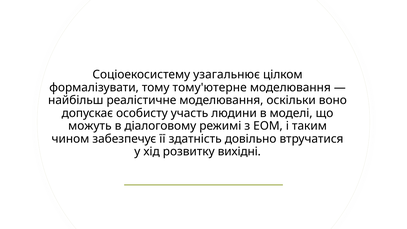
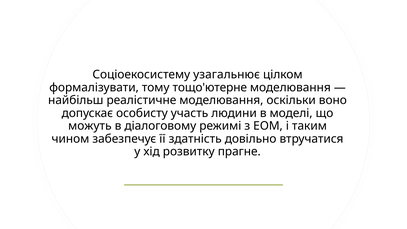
тому'ютерне: тому'ютерне -> тощо'ютерне (210, 87)
вихідні: вихідні -> прагне (239, 152)
